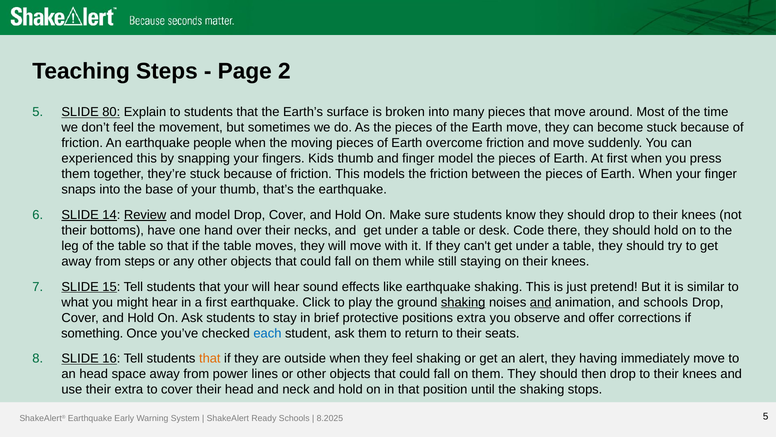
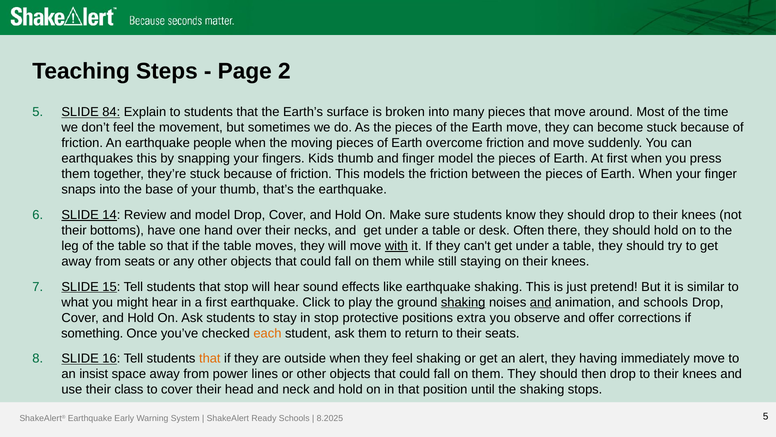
80: 80 -> 84 (111, 112)
experienced: experienced -> earthquakes (97, 158)
Review underline: present -> none (145, 215)
Code: Code -> Often (529, 230)
with underline: none -> present (396, 246)
from steps: steps -> seats (140, 261)
that your: your -> stop (236, 286)
in brief: brief -> stop (326, 317)
each colour: blue -> orange (267, 333)
an head: head -> insist (94, 374)
their extra: extra -> class (129, 389)
